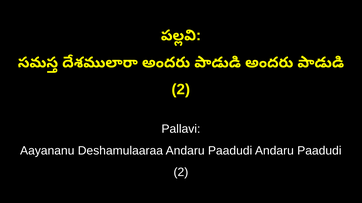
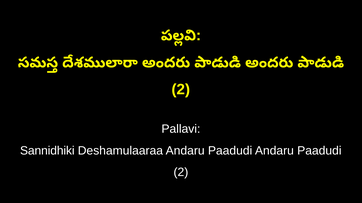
Aayananu: Aayananu -> Sannidhiki (47, 151)
